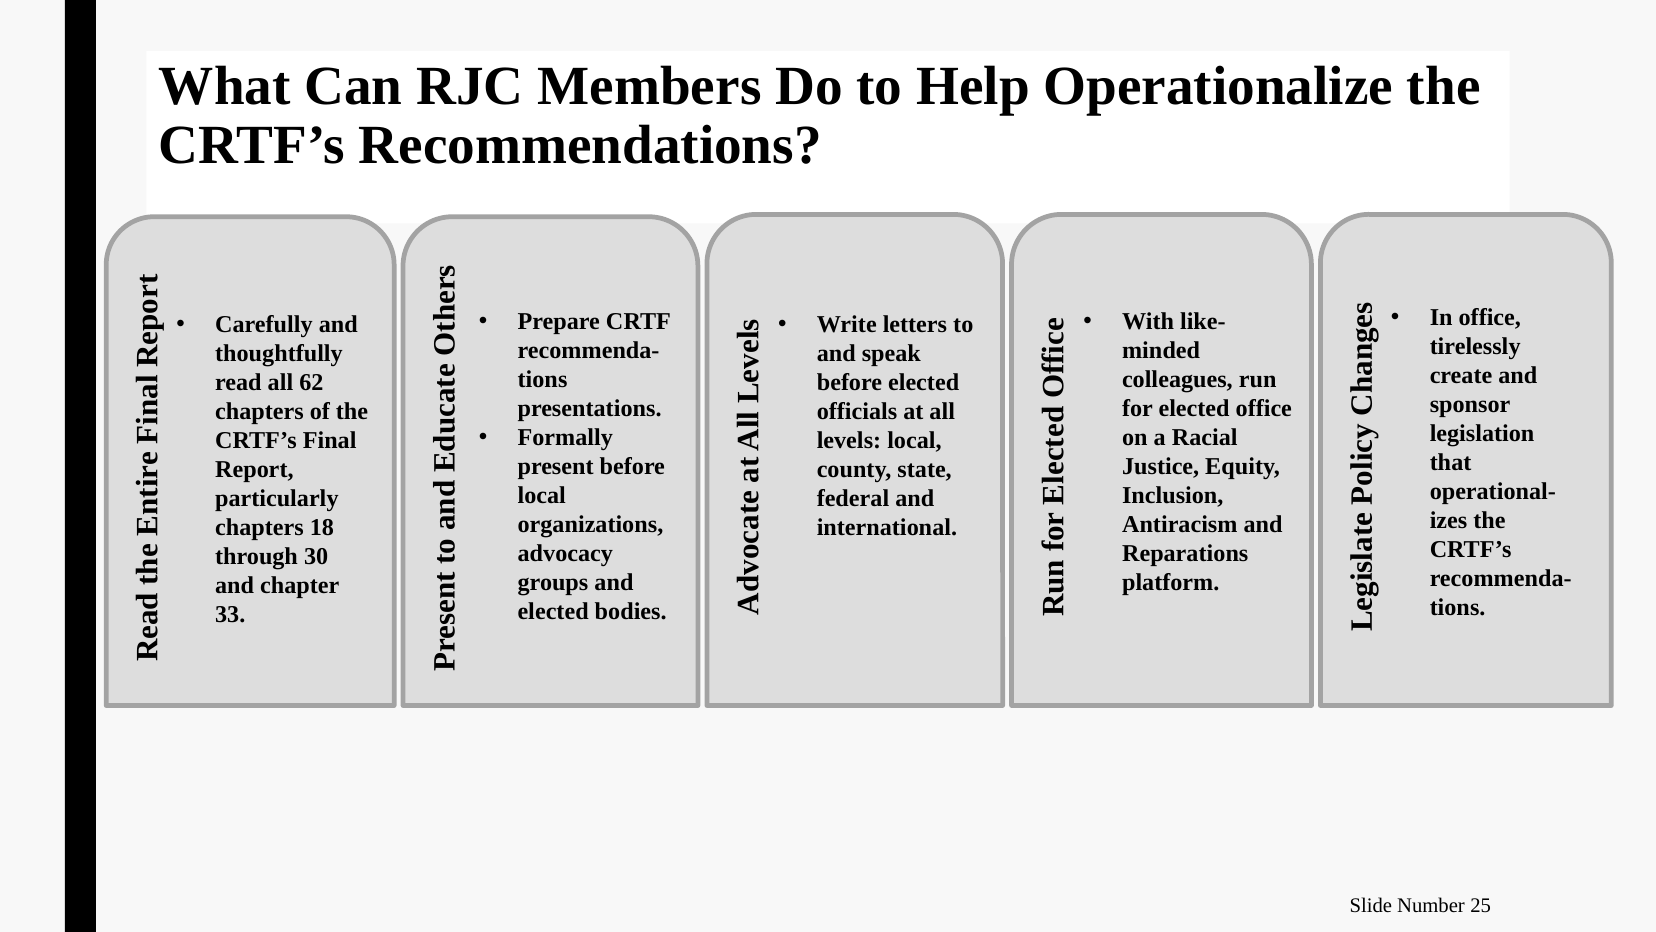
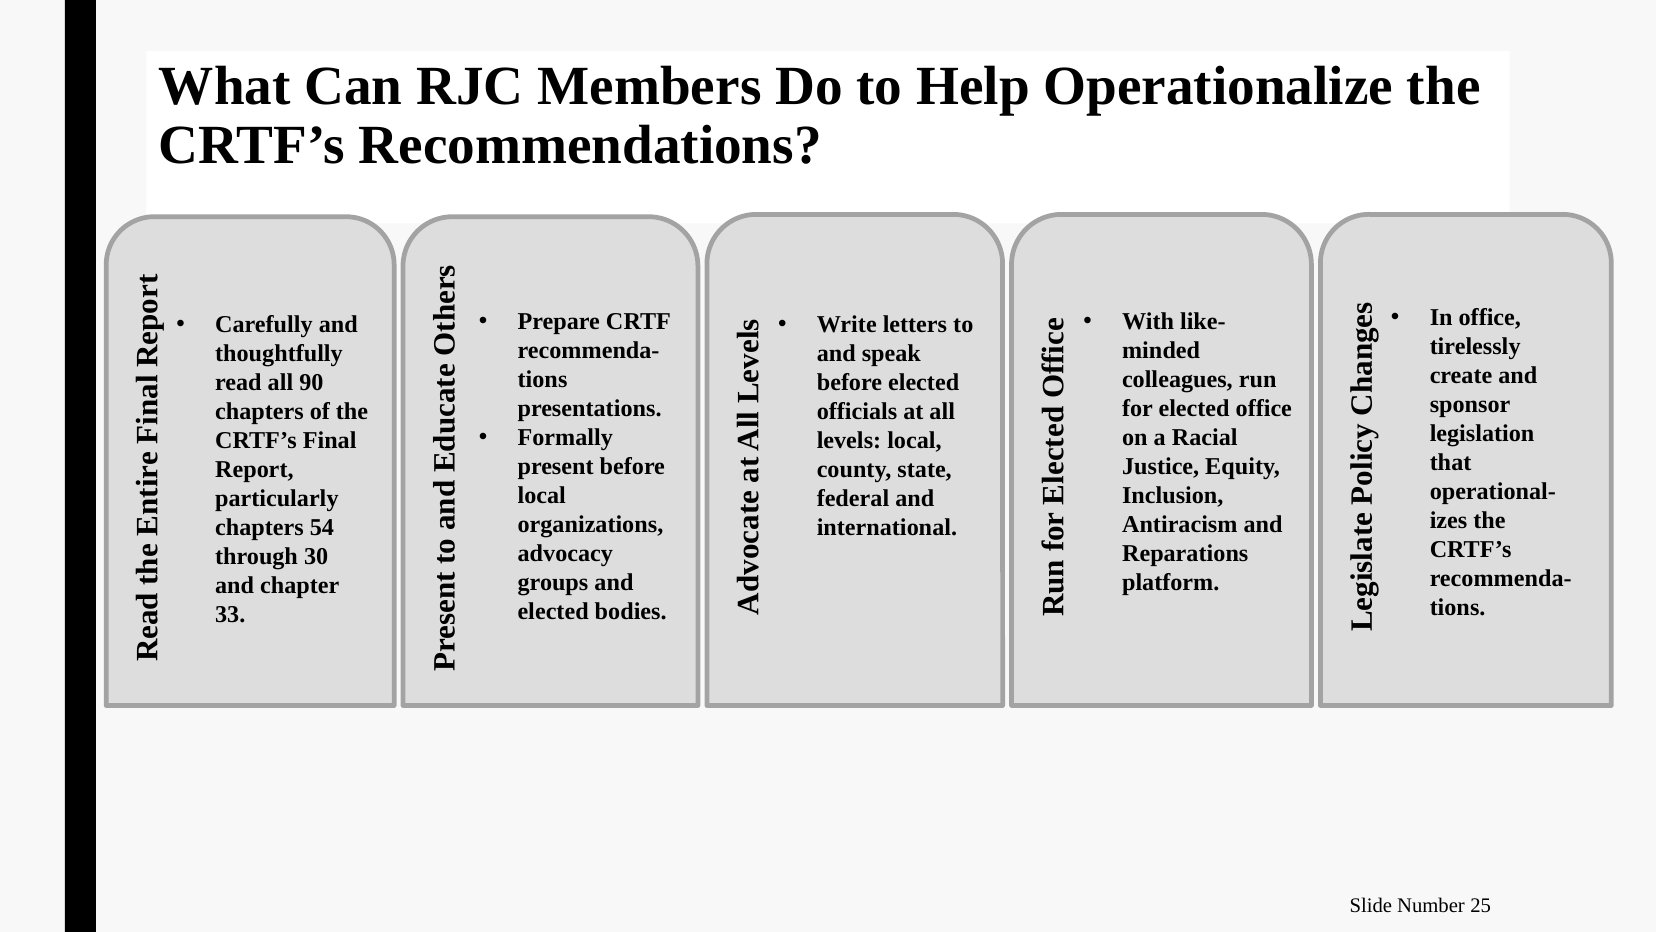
62: 62 -> 90 (311, 383)
18: 18 -> 54 (322, 528)
